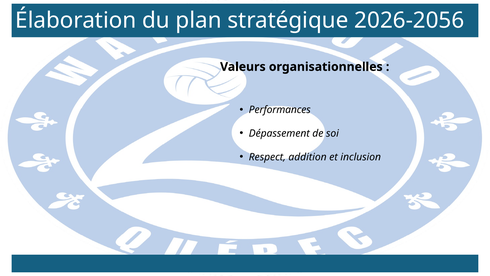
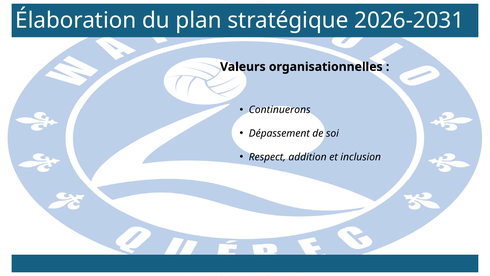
2026-2056: 2026-2056 -> 2026-2031 (409, 20)
Performances: Performances -> Continuerons (280, 110)
